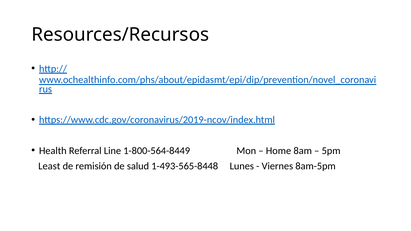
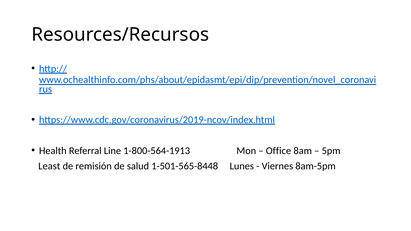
1-800-564-8449: 1-800-564-8449 -> 1-800-564-1913 (157, 151)
Home: Home -> Office (278, 151)
1-493-565-8448: 1-493-565-8448 -> 1-501-565-8448 (185, 166)
